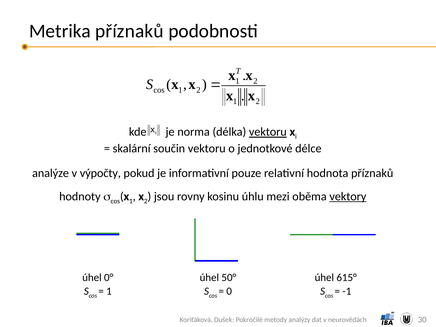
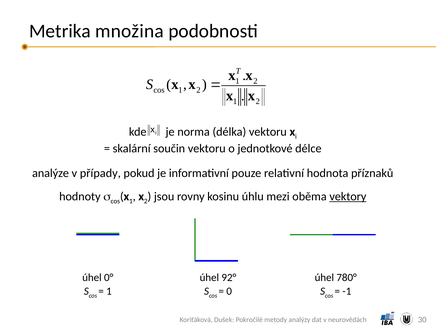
Metrika příznaků: příznaků -> množina (129, 31)
vektoru underline: present -> none (268, 132)
výpočty: výpočty -> případy (100, 173)
50°: 50° -> 92° (229, 278)
615°: 615° -> 780° (347, 278)
